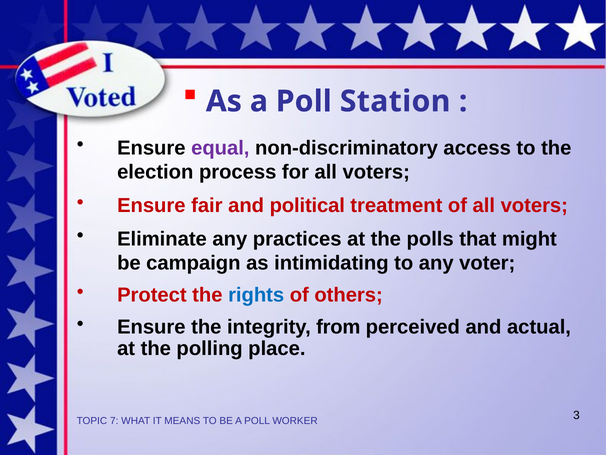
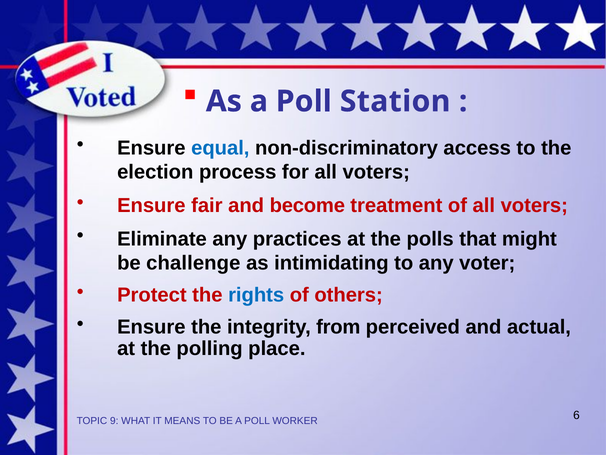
equal colour: purple -> blue (220, 148)
political: political -> become (307, 205)
campaign: campaign -> challenge (193, 263)
7: 7 -> 9 (114, 421)
3: 3 -> 6 (576, 415)
